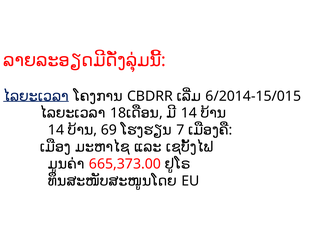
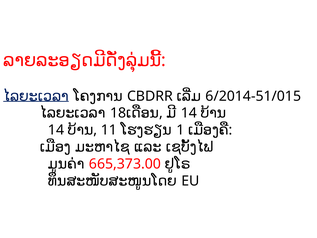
6/2014-15/015: 6/2014-15/015 -> 6/2014-51/015 (253, 96)
69: 69 -> 11 (109, 130)
7: 7 -> 1 (180, 130)
